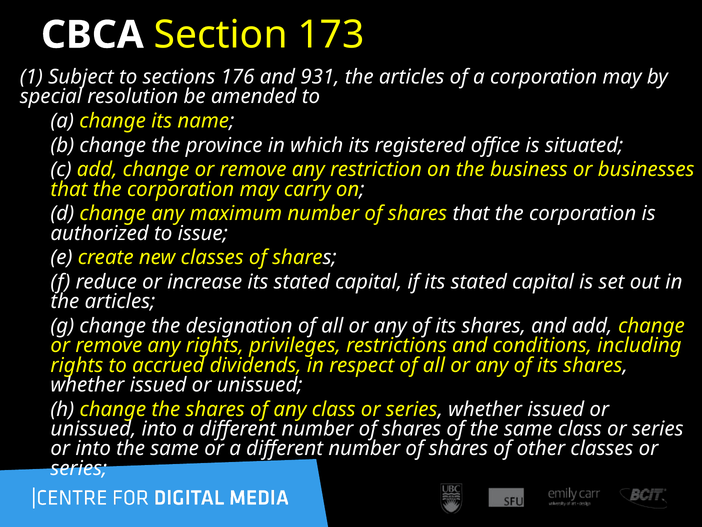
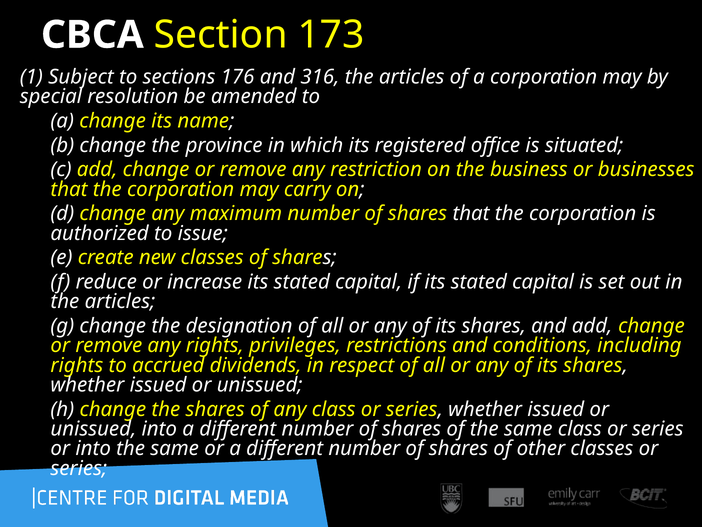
931: 931 -> 316 (320, 77)
